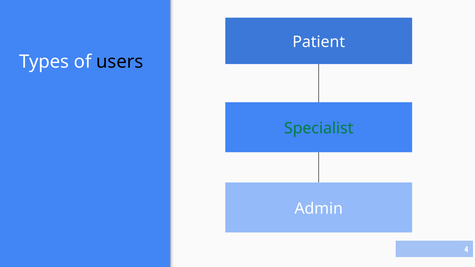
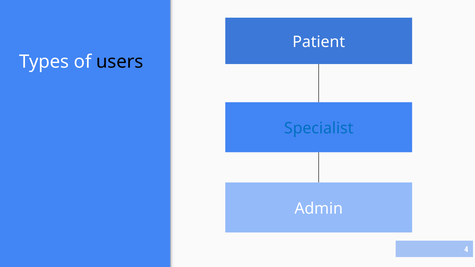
Specialist colour: green -> blue (319, 128)
